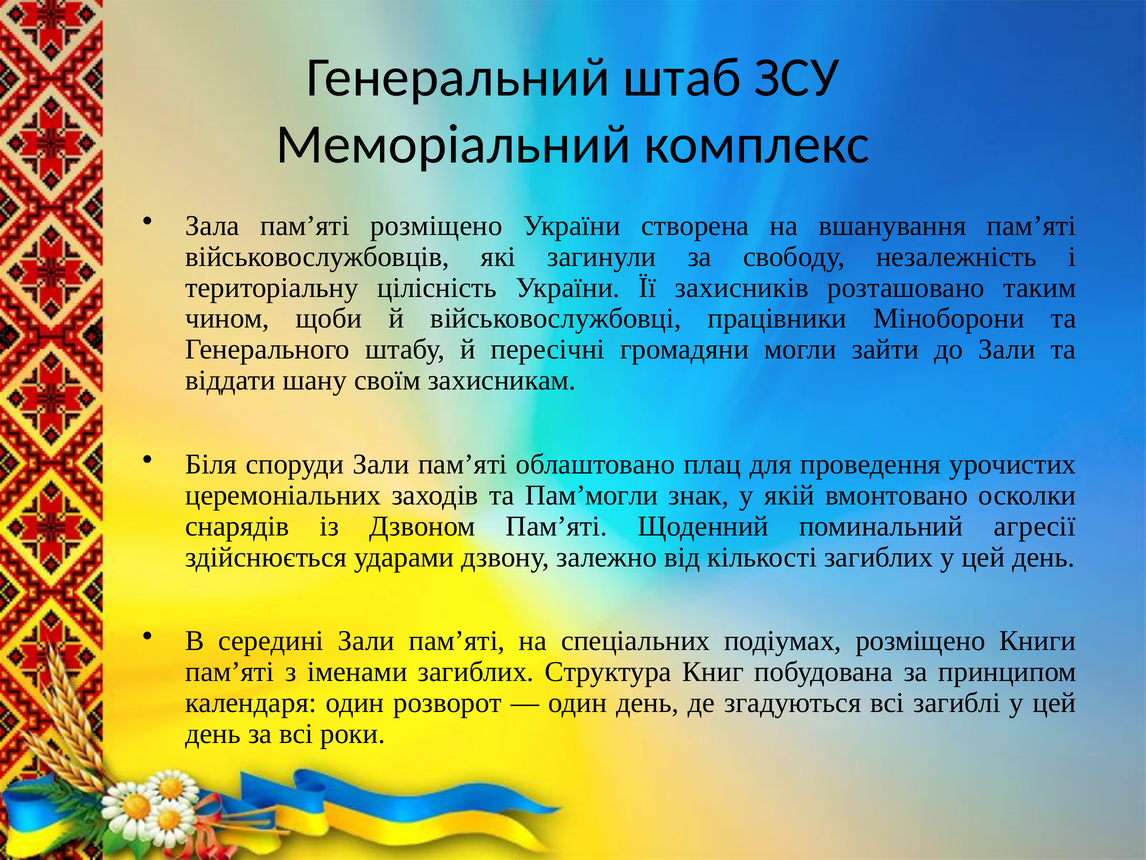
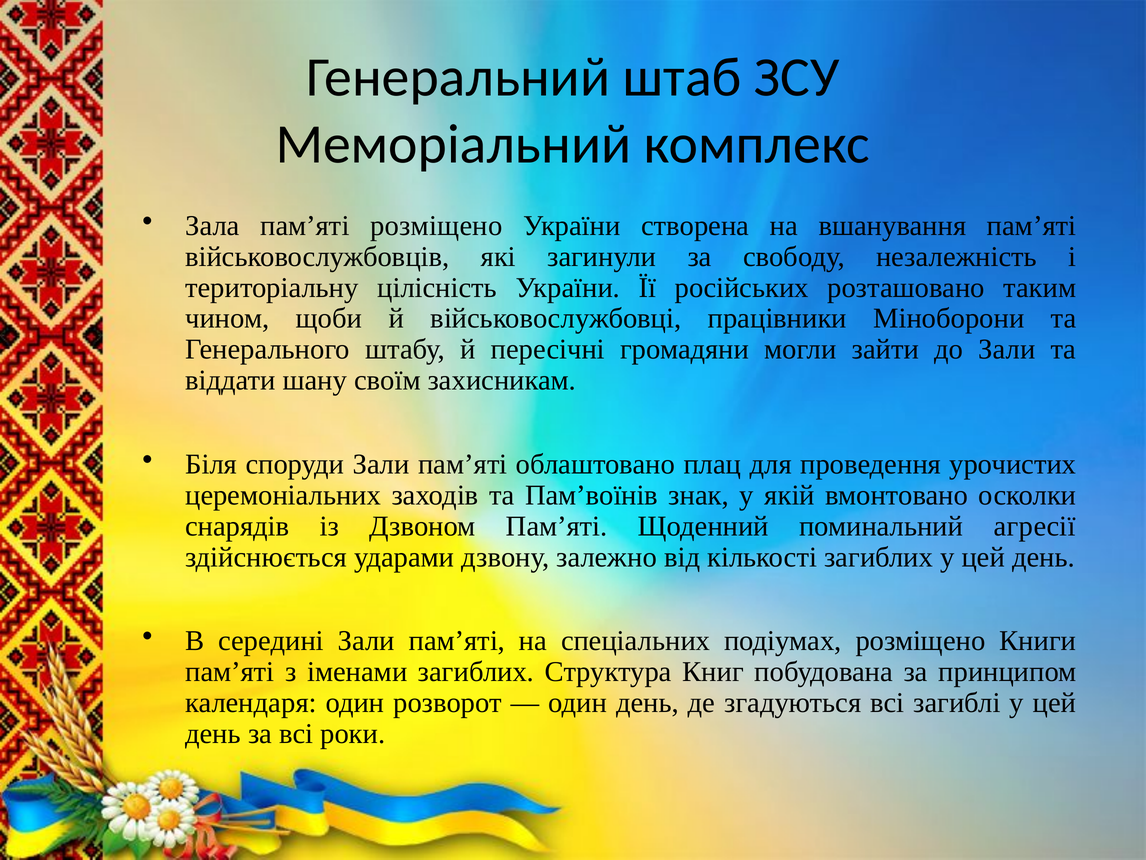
захисників: захисників -> російських (742, 287)
Пам’могли: Пам’могли -> Пам’воїнів (592, 495)
